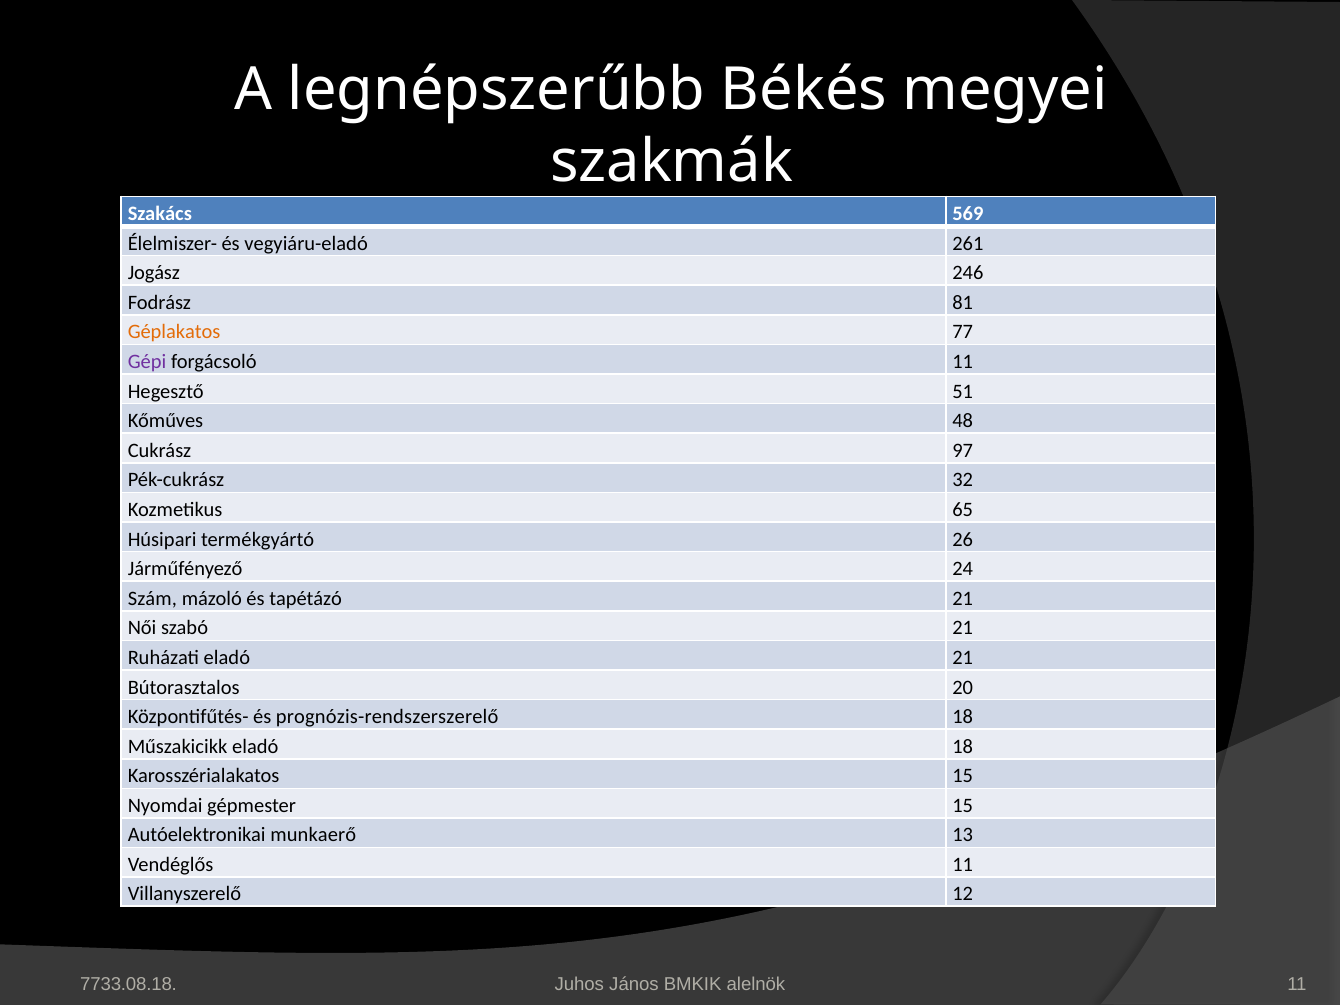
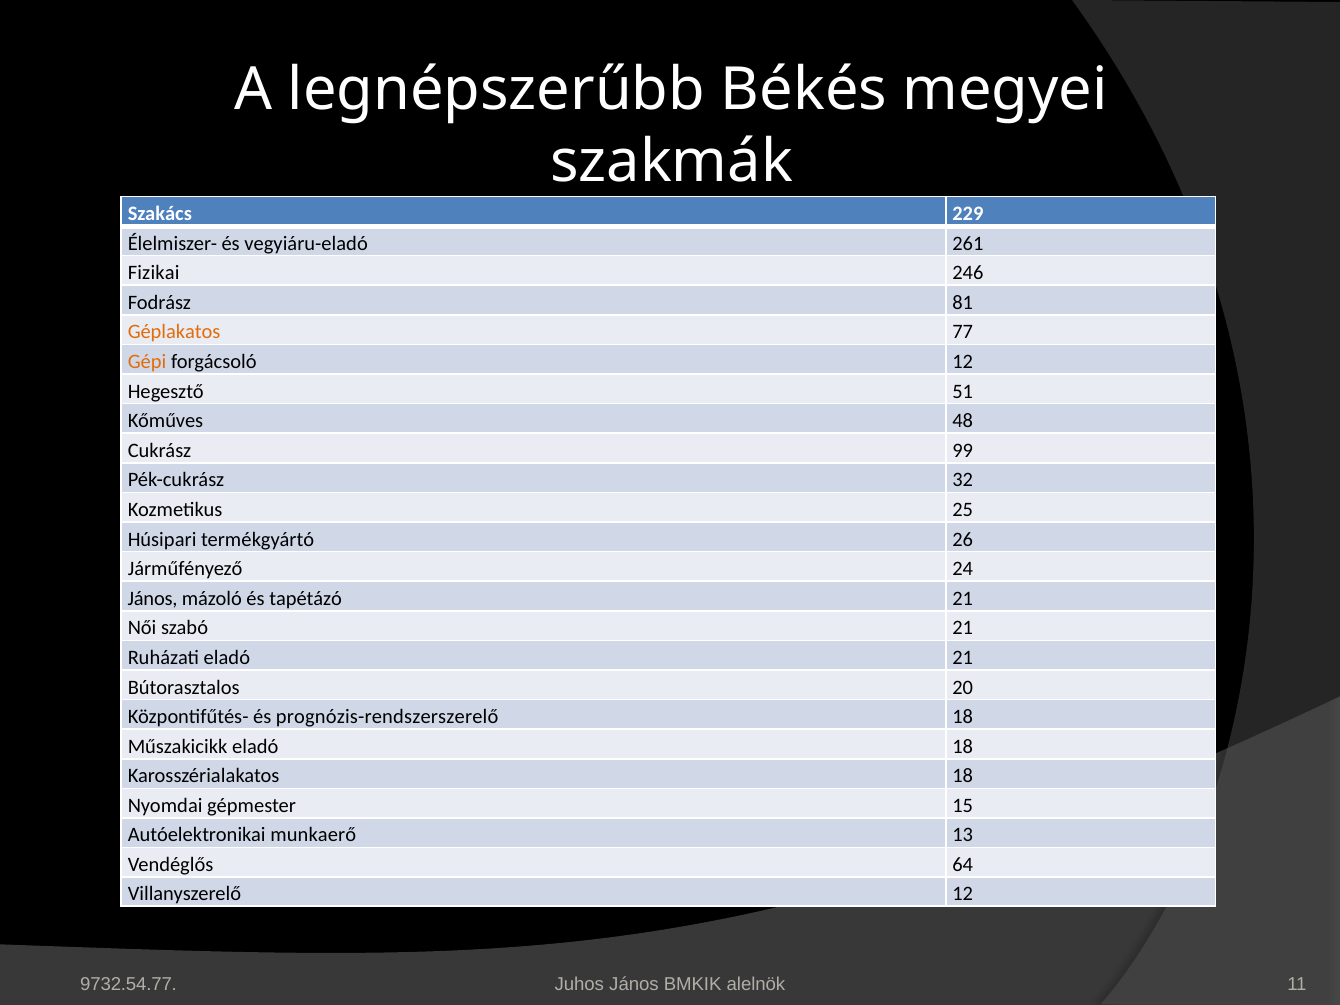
569: 569 -> 229 (968, 214)
Jogász: Jogász -> Fizikai (154, 273)
Gépi colour: purple -> orange (147, 362)
forgácsoló 11: 11 -> 12 (963, 362)
97: 97 -> 99 (963, 450)
65: 65 -> 25 (963, 510)
Szám: Szám -> János (153, 598)
Karosszérialakatos 15: 15 -> 18 (963, 776)
Vendéglős 11: 11 -> 64 (963, 865)
7733.08.18: 7733.08.18 -> 9732.54.77 (129, 985)
